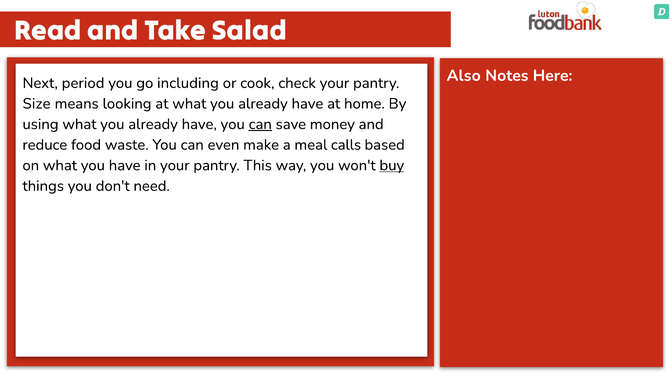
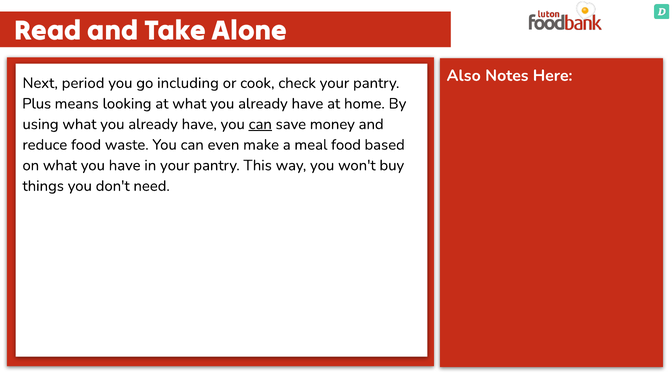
Salad: Salad -> Alone (249, 30)
Size: Size -> Plus (37, 104)
meal calls: calls -> food (346, 145)
buy underline: present -> none (392, 165)
